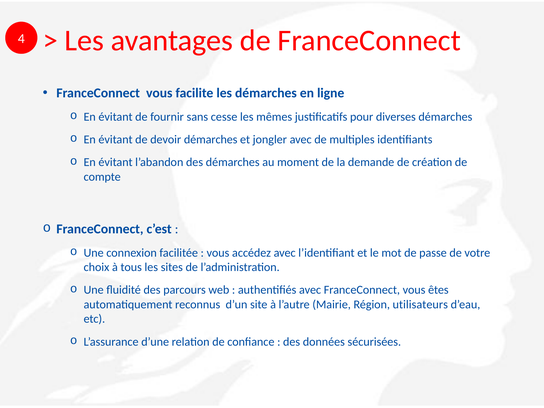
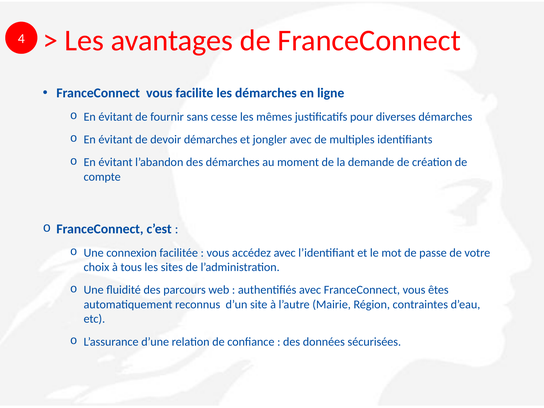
utilisateurs: utilisateurs -> contraintes (420, 305)
